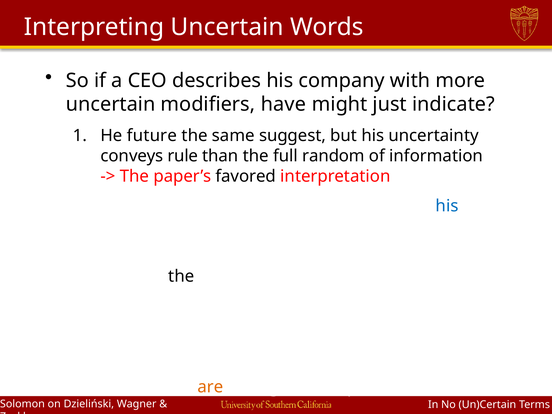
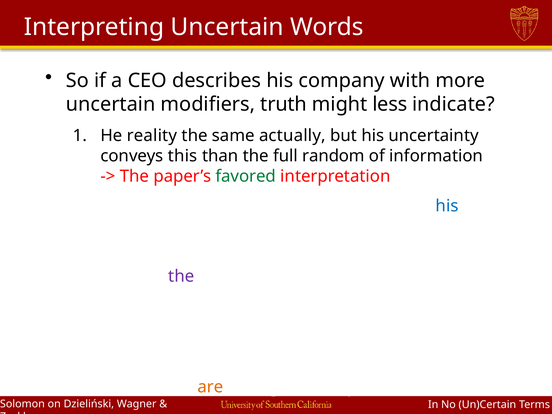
modifiers have: have -> truth (284, 104)
might just: just -> less (390, 104)
He future: future -> reality (152, 136)
same suggest: suggest -> actually (292, 136)
rule: rule -> this (183, 156)
favored colour: black -> green (246, 176)
the colour: black -> purple (181, 276)
